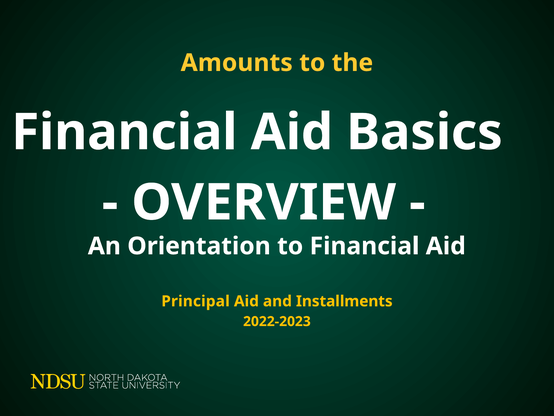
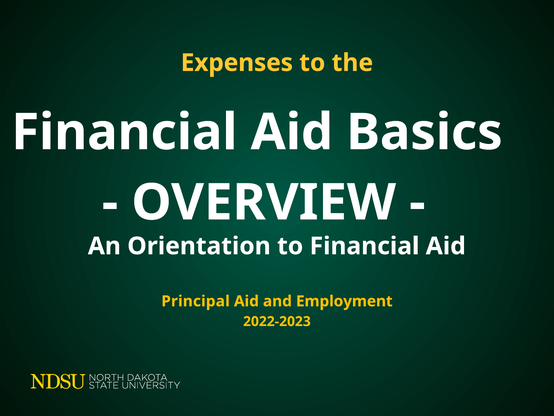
Amounts: Amounts -> Expenses (237, 63)
Installments: Installments -> Employment (344, 301)
